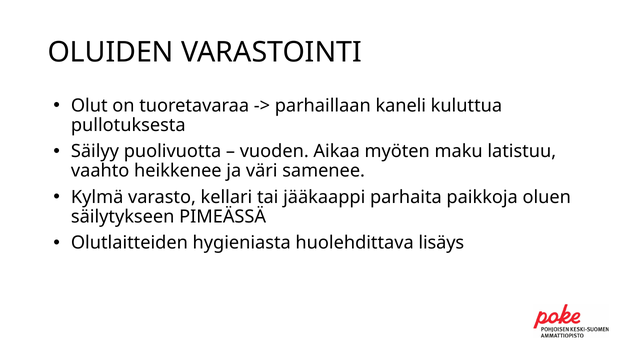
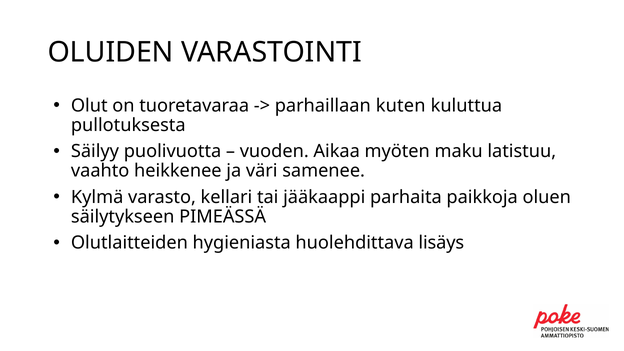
kaneli: kaneli -> kuten (401, 106)
